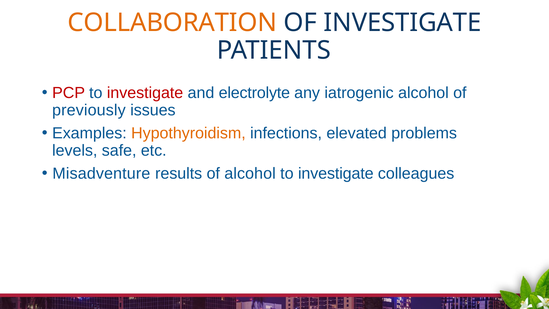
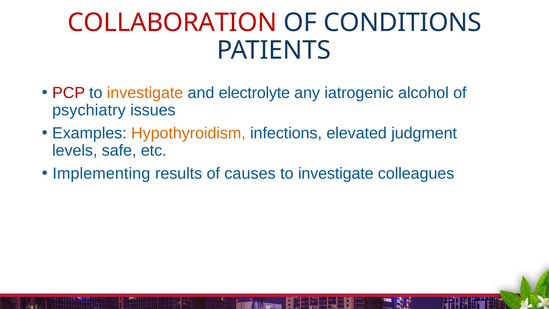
COLLABORATION colour: orange -> red (172, 23)
OF INVESTIGATE: INVESTIGATE -> CONDITIONS (403, 23)
investigate colour: red -> orange (145, 93)
previously: previously -> psychiatry (89, 110)
problems: problems -> judgment (424, 133)
Misadventure: Misadventure -> Implementing (101, 173)
of alcohol: alcohol -> causes (250, 173)
